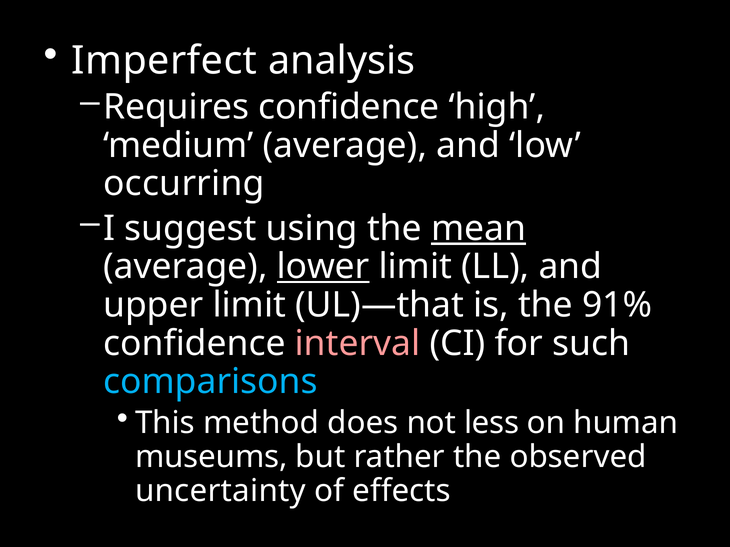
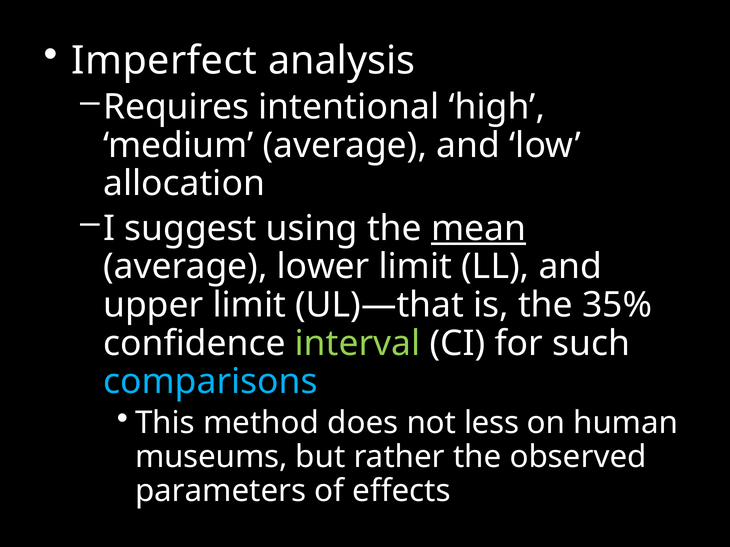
Requires confidence: confidence -> intentional (349, 107)
occurring: occurring -> allocation (184, 184)
lower underline: present -> none (323, 267)
91%: 91% -> 35% (617, 305)
interval colour: pink -> light green (358, 344)
uncertainty: uncertainty -> parameters (221, 491)
